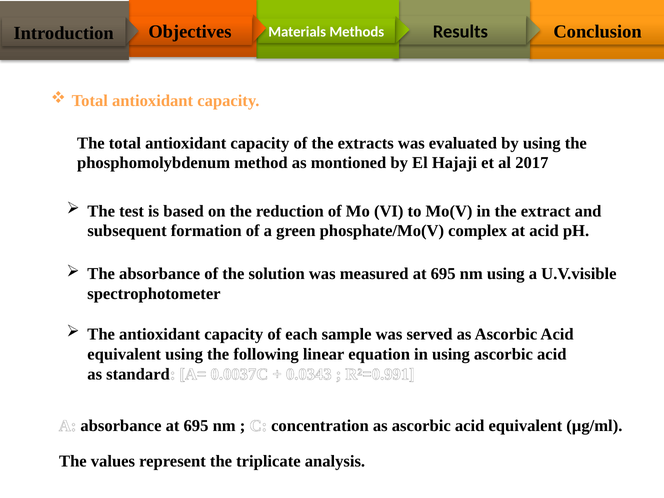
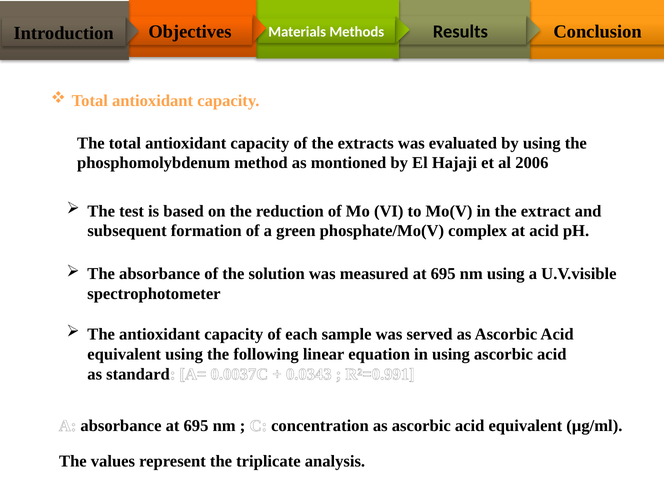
2017: 2017 -> 2006 (532, 163)
